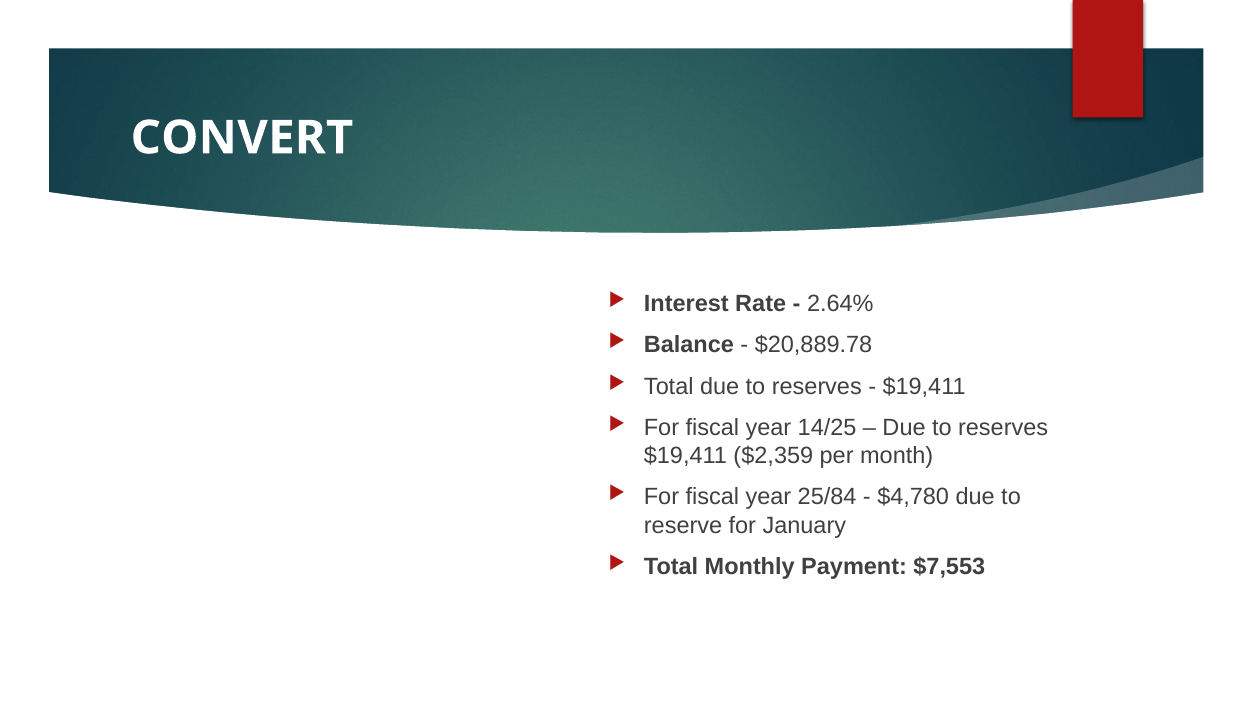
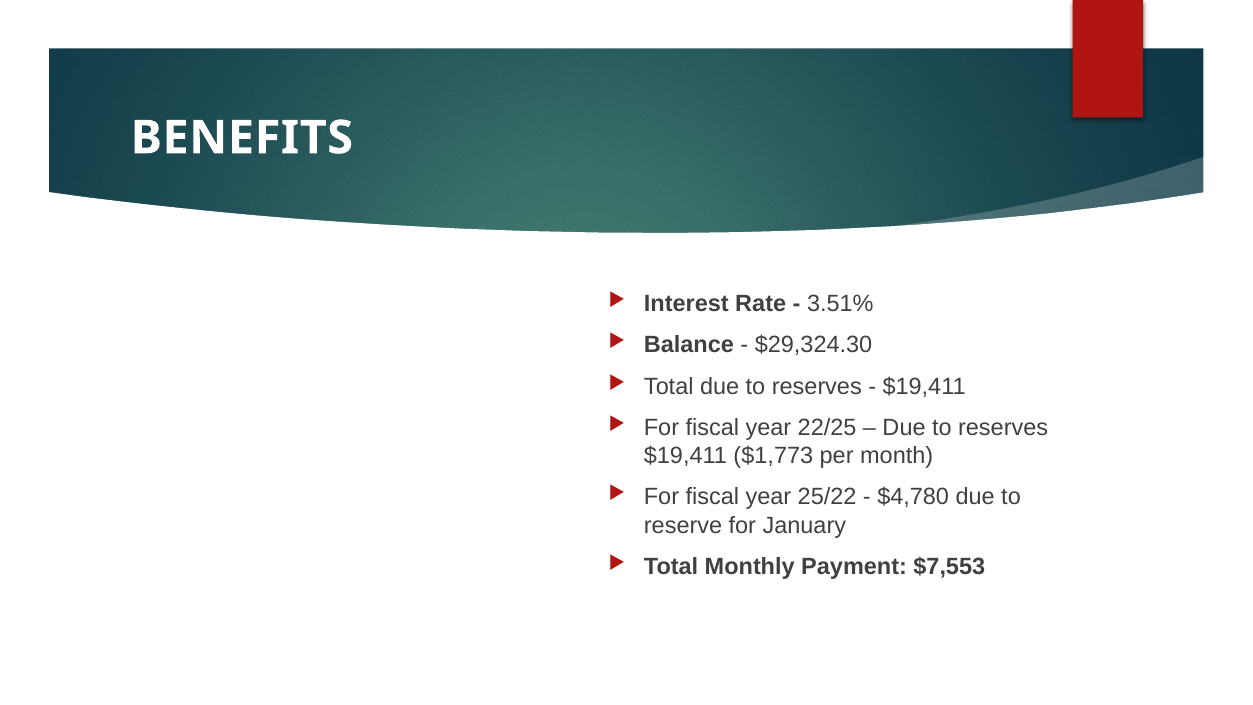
CONVERT: CONVERT -> BENEFITS (242, 138)
2.64%: 2.64% -> 3.51% (840, 304)
$20,889.78: $20,889.78 -> $29,324.30 (814, 345)
14/25: 14/25 -> 22/25 (827, 428)
$2,359: $2,359 -> $1,773 (773, 456)
25/84: 25/84 -> 25/22 (827, 497)
